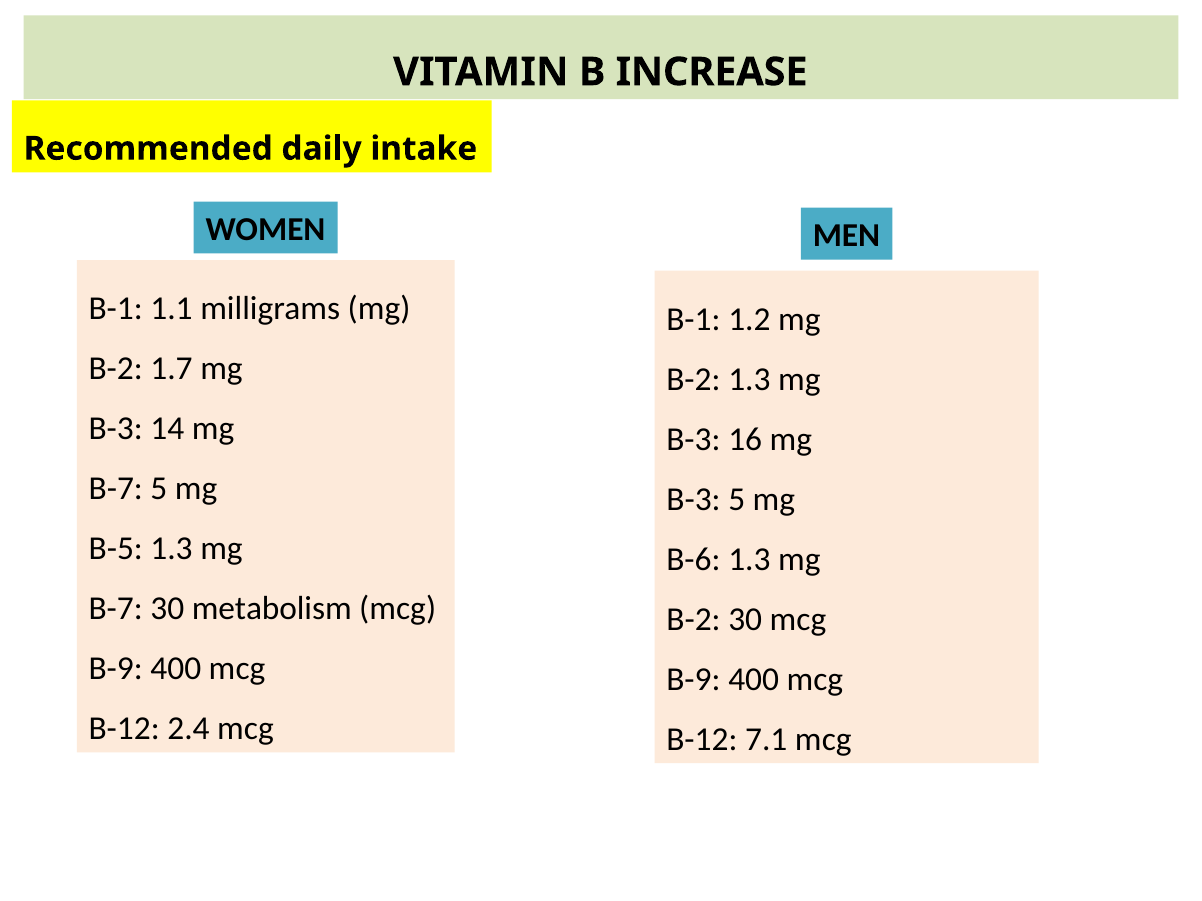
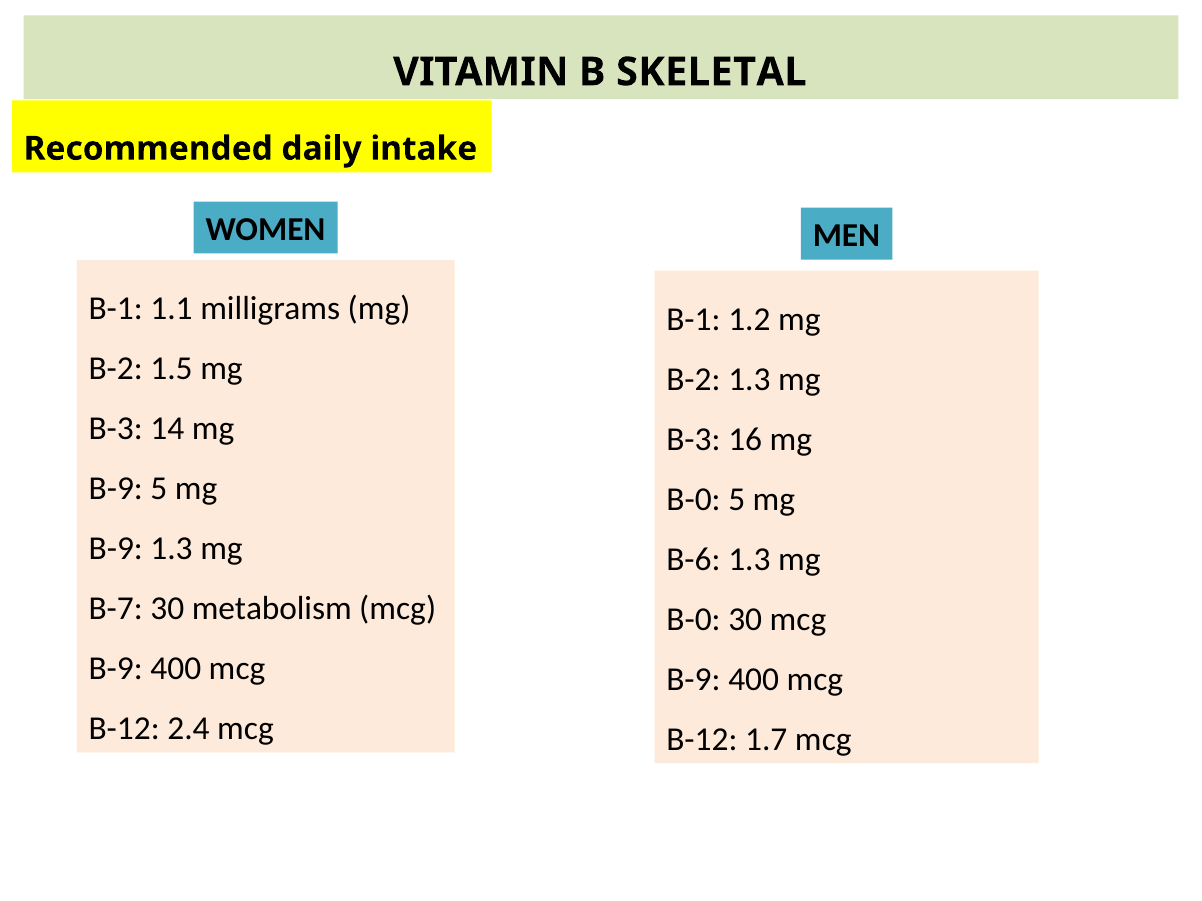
INCREASE: INCREASE -> SKELETAL (711, 72)
1.7: 1.7 -> 1.5 (172, 369)
B-7: B-7 -> B-9 (116, 489)
B-3: B-3 -> B-0 (694, 499)
B-5: B-5 -> B-9 (116, 549)
B-2: B-2 -> B-0 (694, 620)
7.1: 7.1 -> 1.7 (766, 740)
